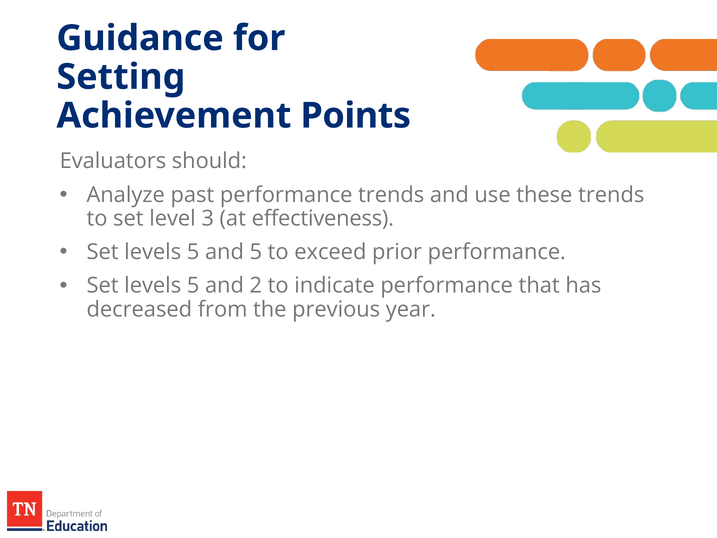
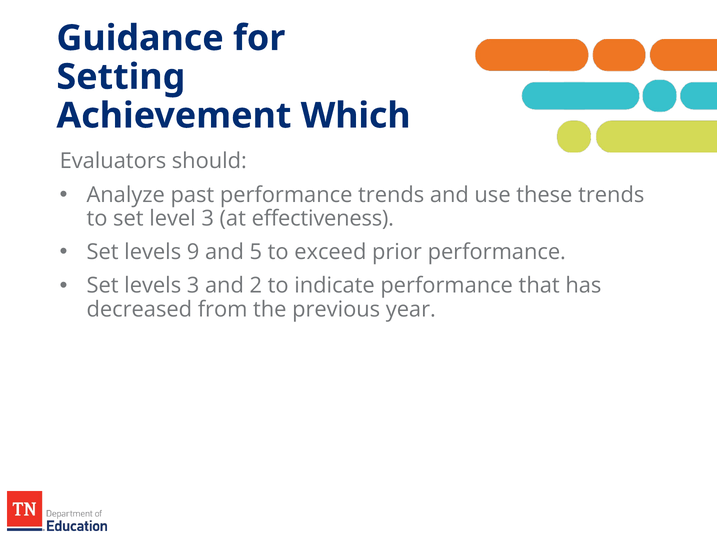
Points: Points -> Which (356, 116)
5: 5 -> 9 (193, 252)
5: 5 -> 3 (193, 286)
